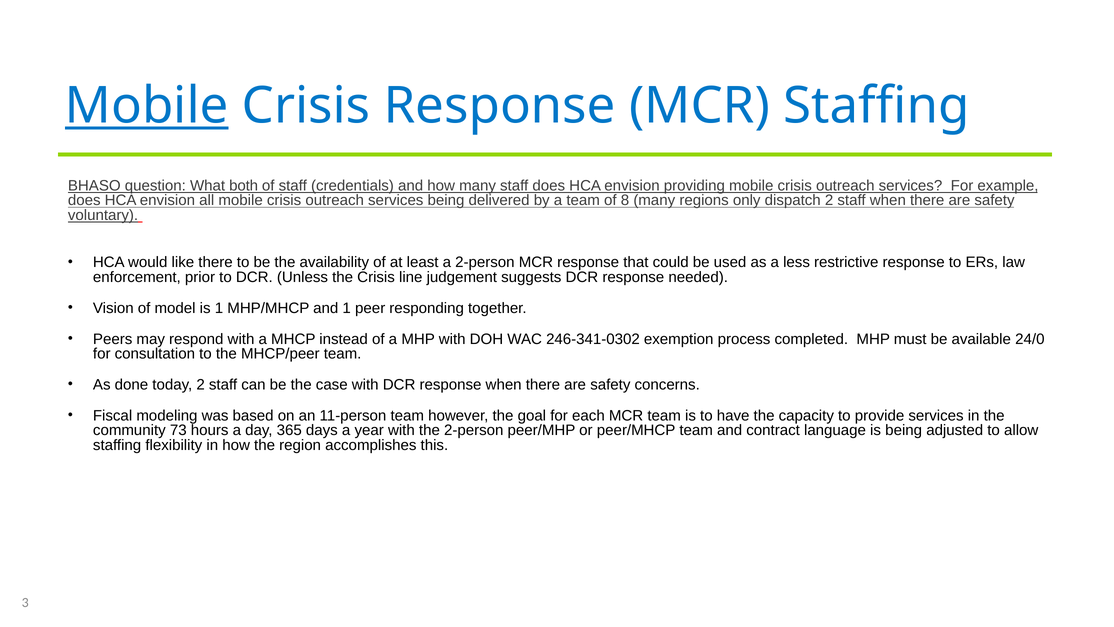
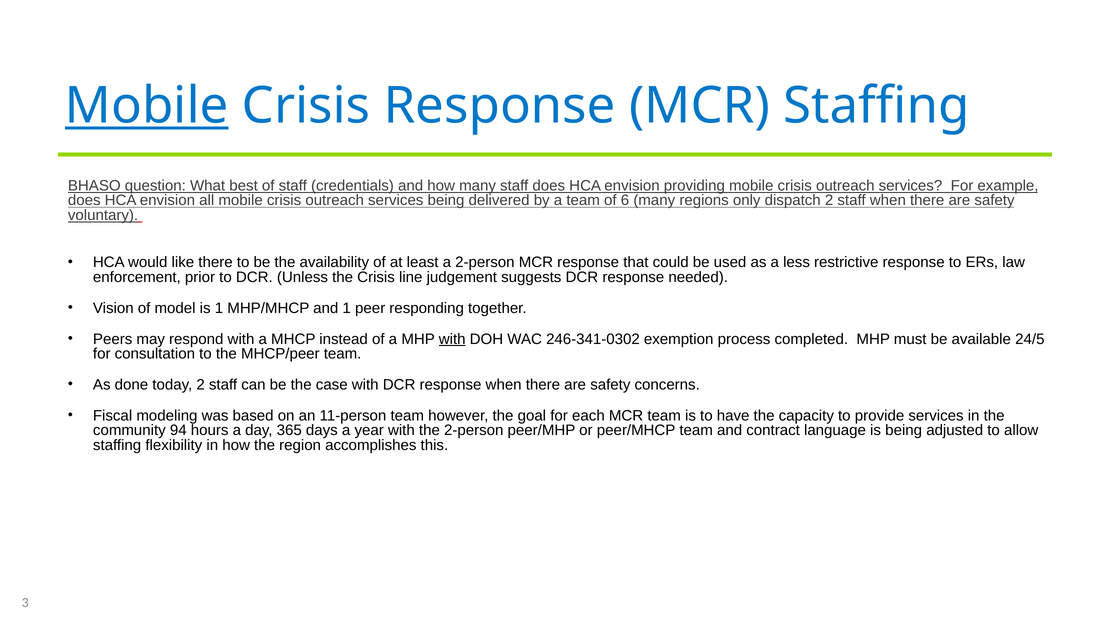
both: both -> best (244, 186)
8: 8 -> 6 (625, 200)
with underline: none -> present (452, 339)
24/0: 24/0 -> 24/5 (1030, 339)
73: 73 -> 94 (178, 430)
